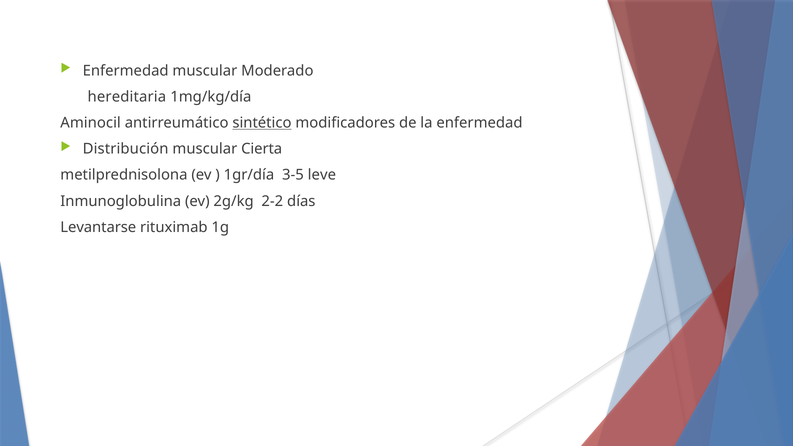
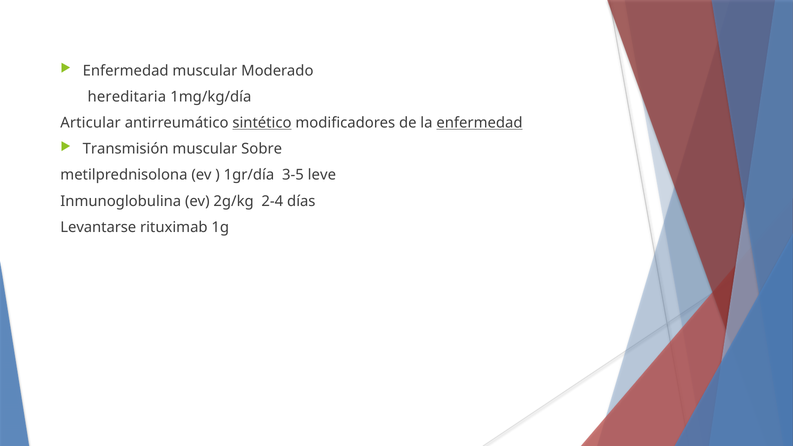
Aminocil: Aminocil -> Articular (91, 123)
enfermedad underline: none -> present (479, 123)
Distribución: Distribución -> Transmisión (126, 149)
Cierta: Cierta -> Sobre (262, 149)
2-2: 2-2 -> 2-4 (272, 201)
